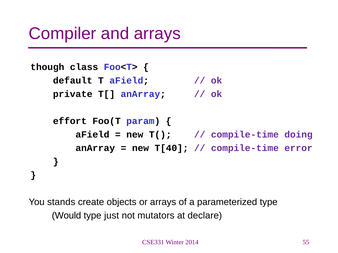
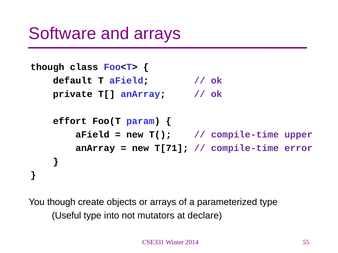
Compiler: Compiler -> Software (62, 34)
doing: doing -> upper (299, 135)
T[40: T[40 -> T[71 (172, 148)
You stands: stands -> though (61, 202)
Would: Would -> Useful (66, 216)
just: just -> into (112, 216)
